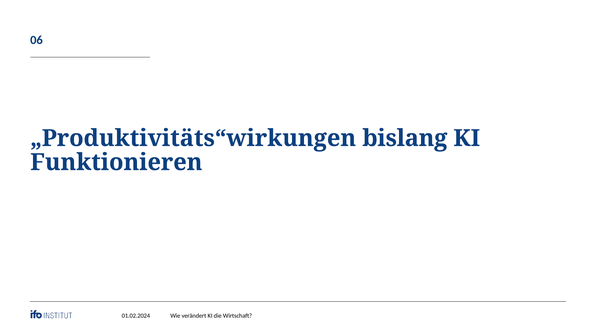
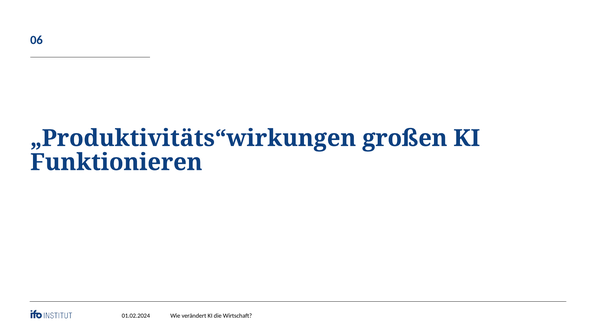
bislang: bislang -> großen (405, 138)
